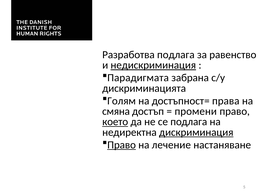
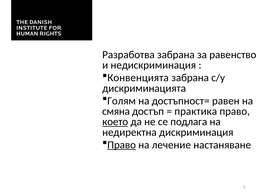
Разработва подлага: подлага -> забрана (176, 55)
недискриминация underline: present -> none (153, 65)
Парадигмата: Парадигмата -> Конвенцията (138, 78)
права: права -> равен (226, 101)
промени: промени -> практика (196, 111)
дискриминация underline: present -> none (196, 132)
